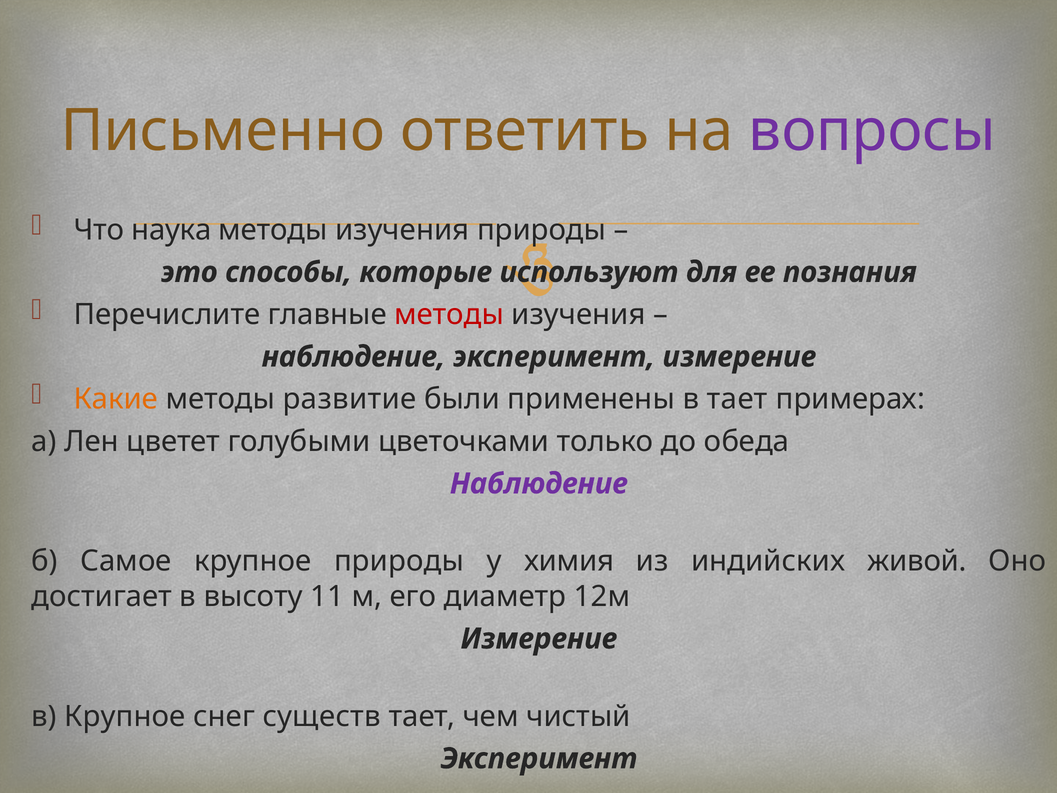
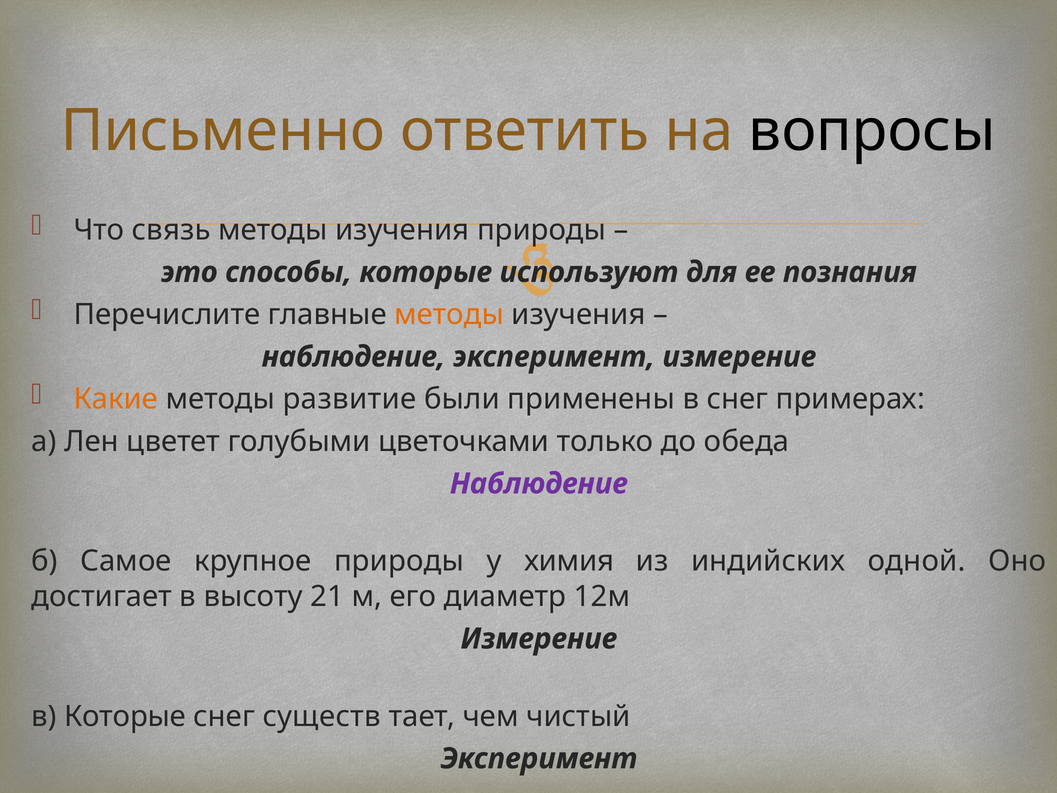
вопросы colour: purple -> black (872, 131)
наука: наука -> связь (171, 230)
методы colour: red -> orange (449, 314)
в тает: тает -> снег (737, 399)
живой: живой -> одной (917, 561)
11: 11 -> 21 (327, 596)
в Крупное: Крупное -> Которые (125, 716)
